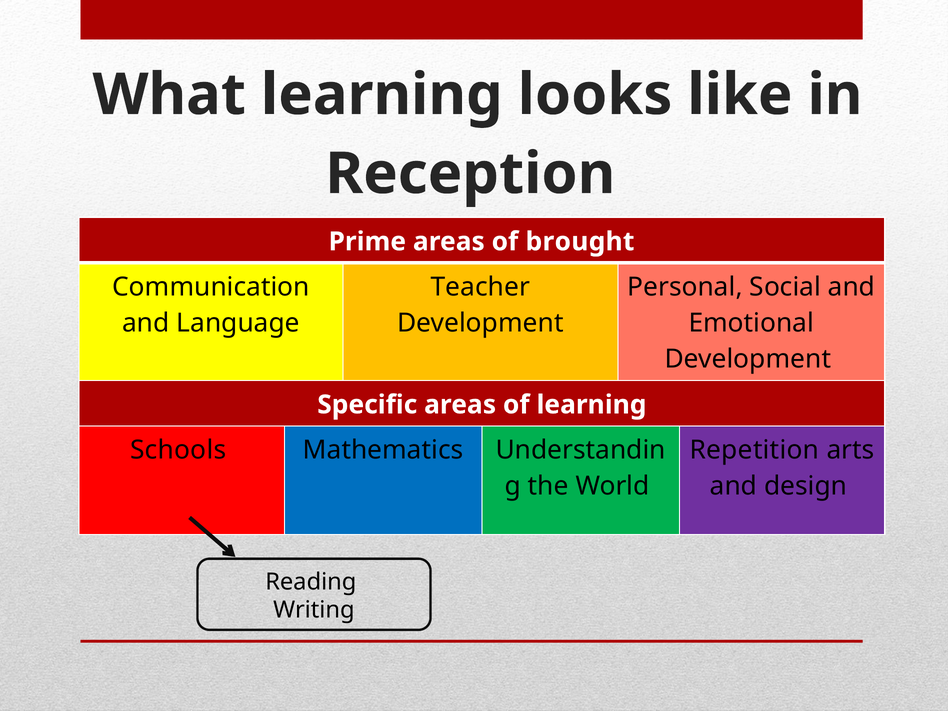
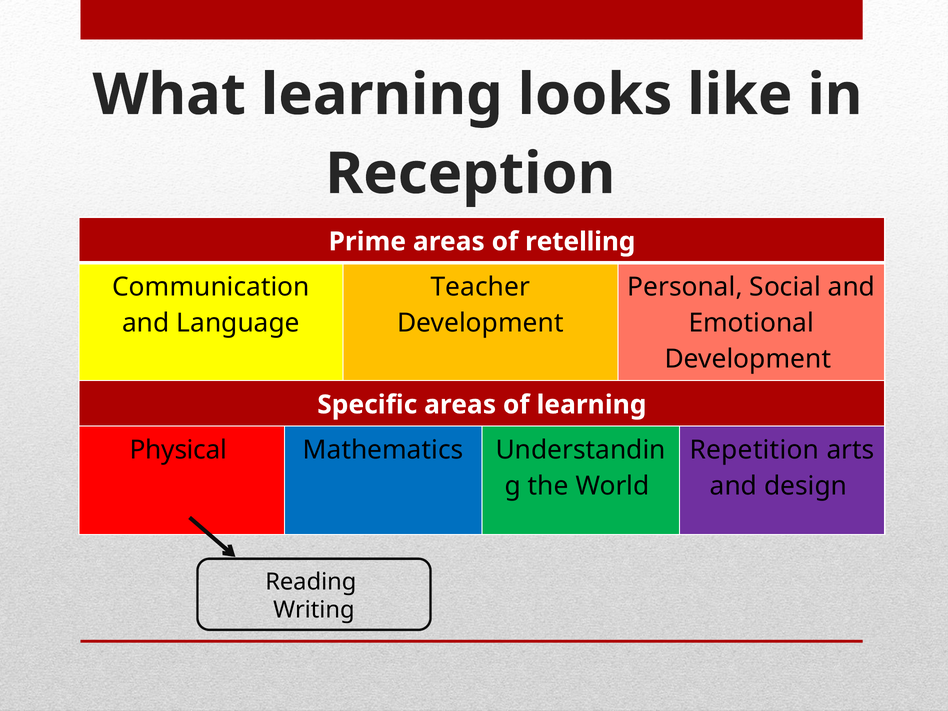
brought: brought -> retelling (580, 242)
Schools: Schools -> Physical (178, 450)
